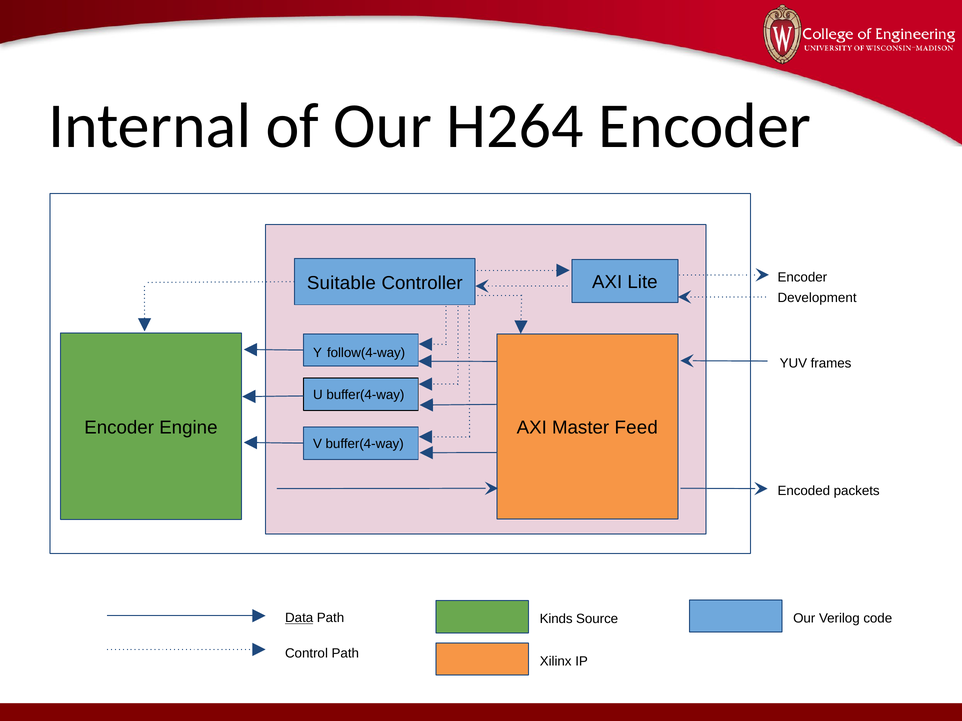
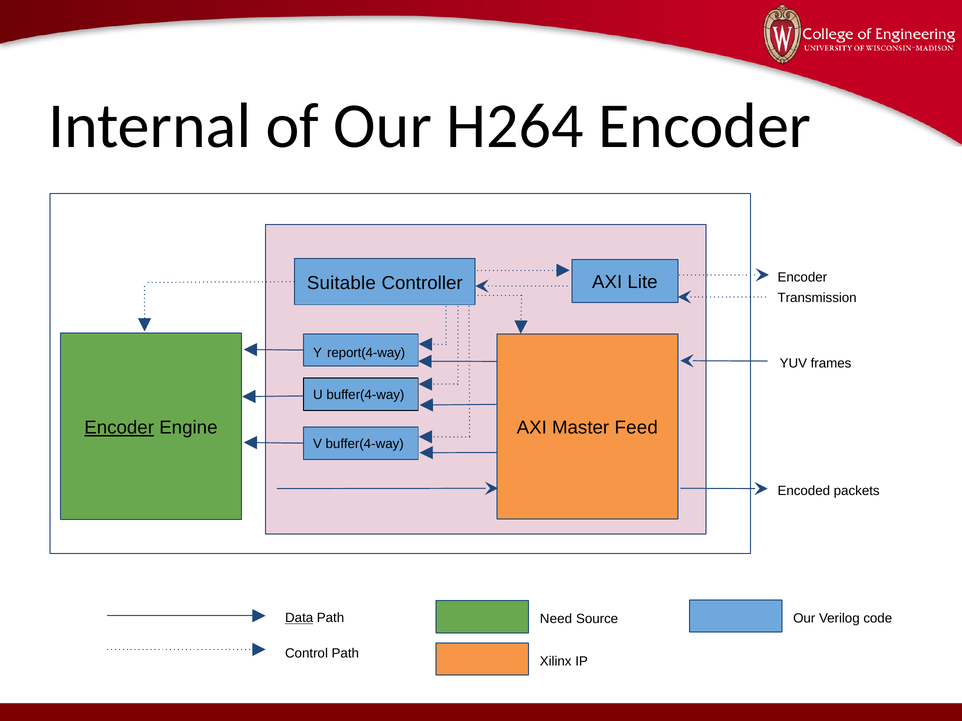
Development: Development -> Transmission (817, 298)
follow(4-way: follow(4-way -> report(4-way (366, 353)
Encoder underline: none -> present (119, 428)
Kinds: Kinds -> Need (556, 619)
